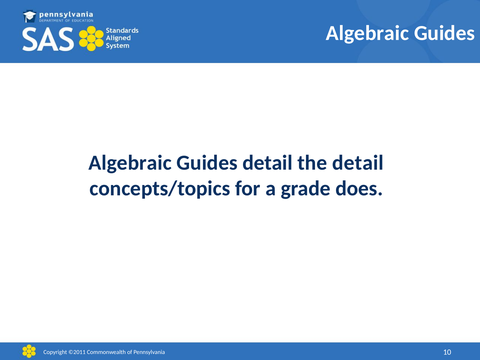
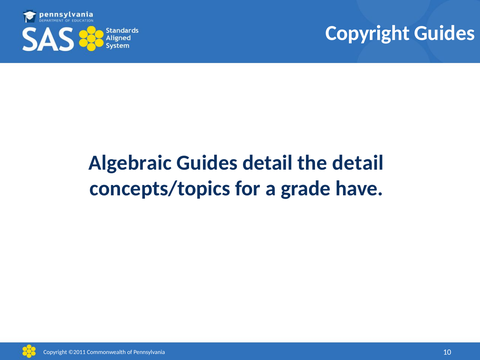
Algebraic: Algebraic -> Copyright (368, 33)
does: does -> have (359, 188)
